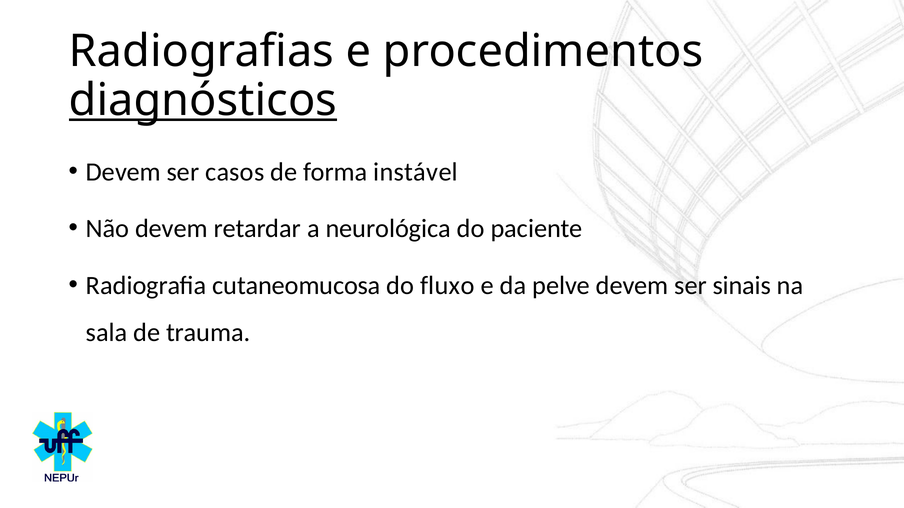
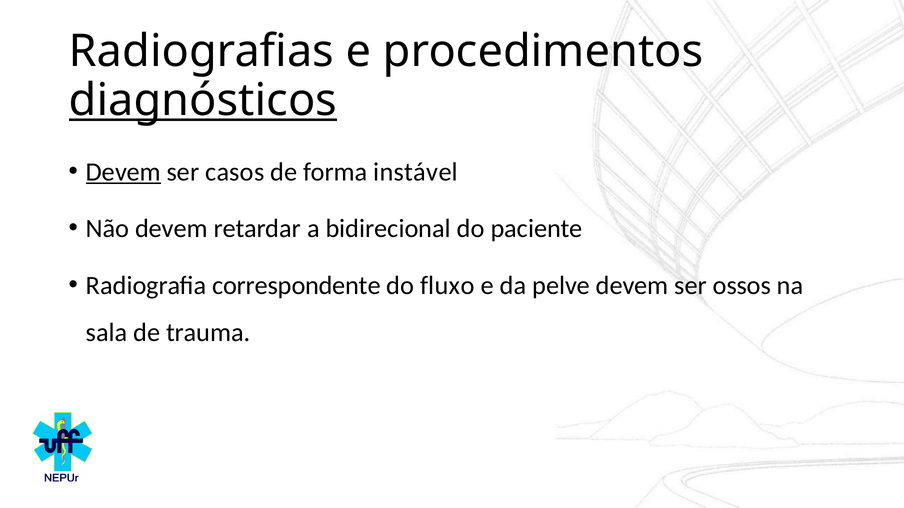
Devem underline: none -> present (123, 172)
neurológica: neurológica -> bidirecional (388, 229)
cutaneomucosa: cutaneomucosa -> correspondente (297, 286)
sinais: sinais -> ossos (742, 286)
